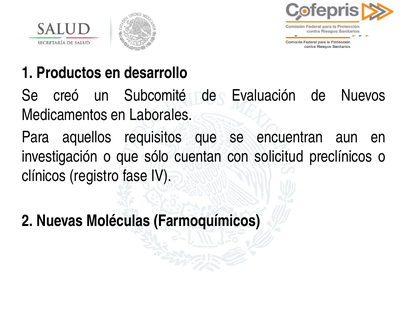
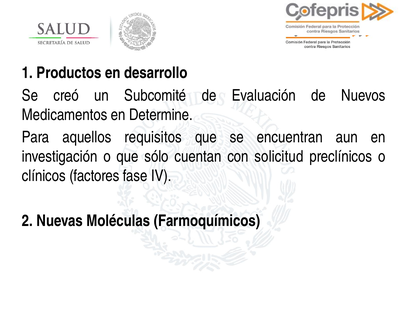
Laborales: Laborales -> Determine (161, 115)
registro: registro -> factores (94, 176)
